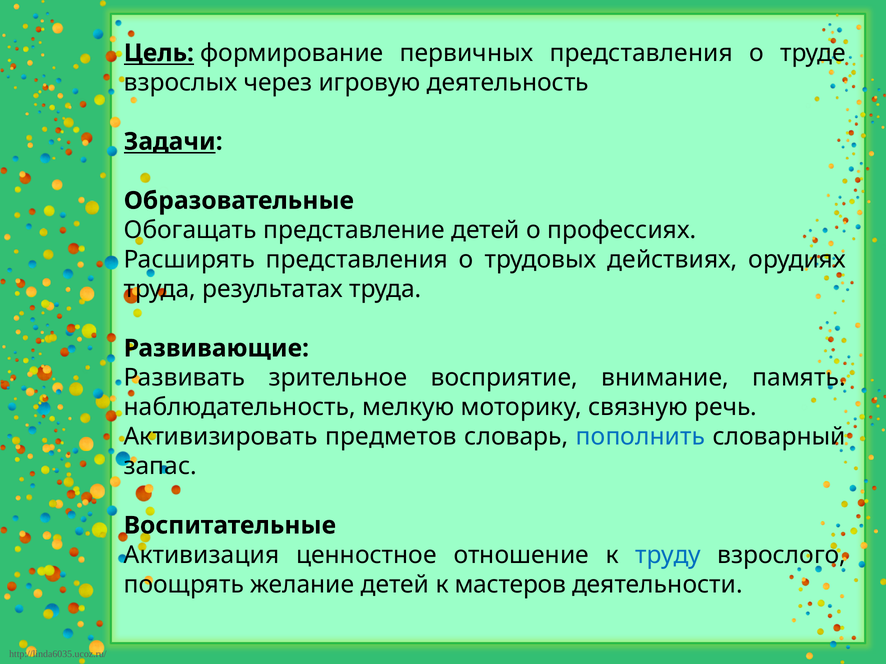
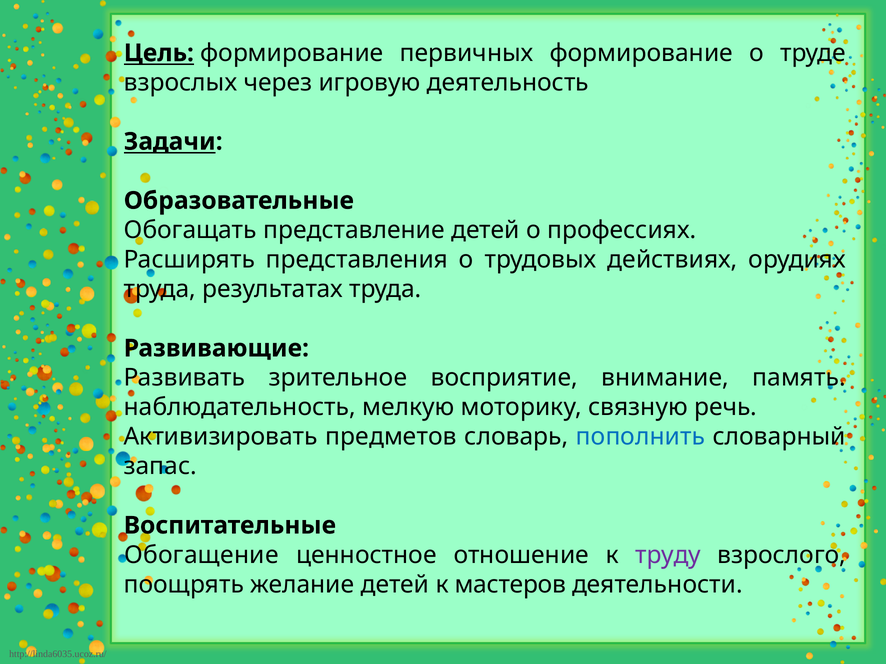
первичных представления: представления -> формирование (641, 53)
Активизация: Активизация -> Обогащение (201, 555)
труду colour: blue -> purple (668, 555)
